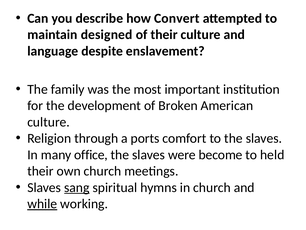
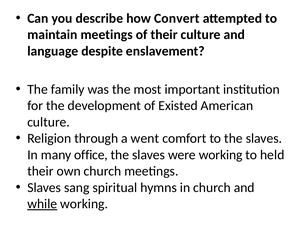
maintain designed: designed -> meetings (107, 35)
Broken: Broken -> Existed (178, 105)
ports: ports -> went (145, 138)
were become: become -> working (221, 154)
sang underline: present -> none (77, 187)
